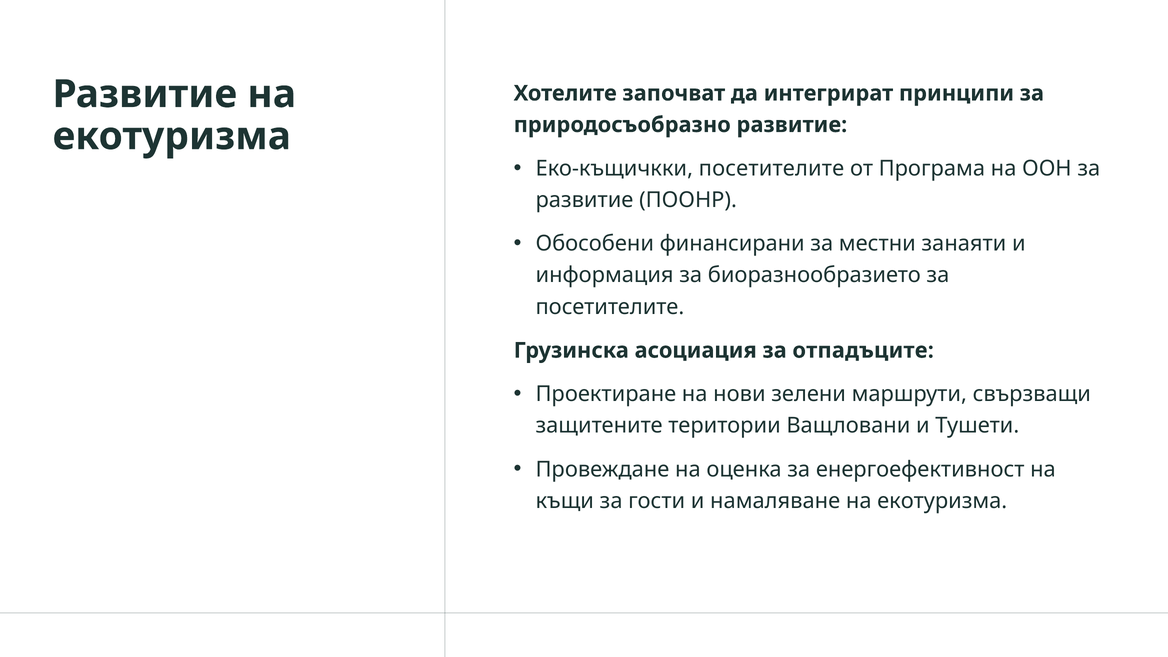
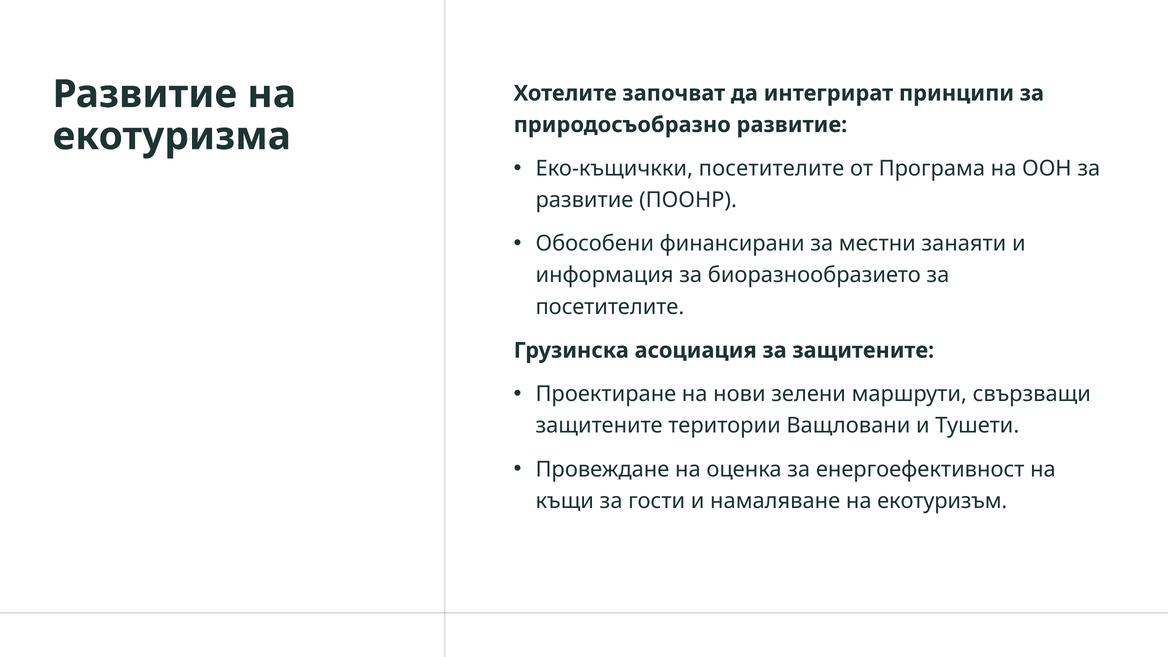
за отпадъците: отпадъците -> защитените (863, 350)
намаляване на екотуризма: екотуризма -> екотуризъм (942, 501)
